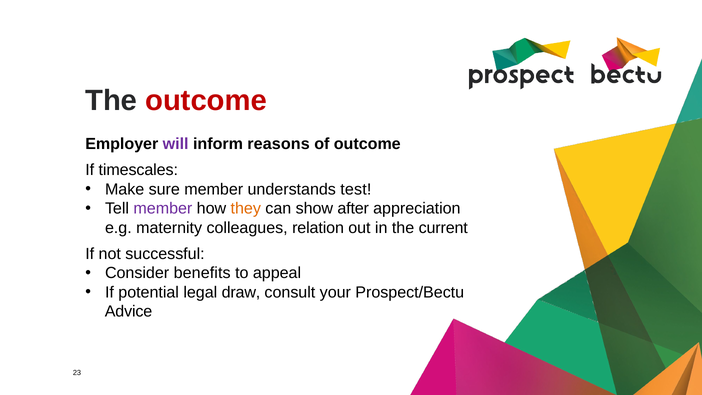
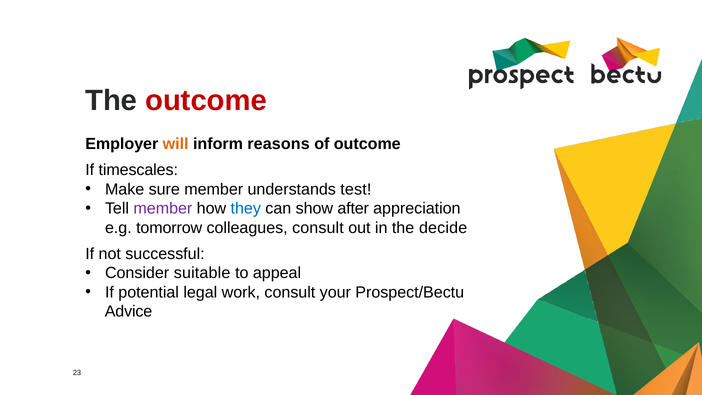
will colour: purple -> orange (176, 144)
they colour: orange -> blue (246, 209)
maternity: maternity -> tomorrow (169, 228)
colleagues relation: relation -> consult (318, 228)
current: current -> decide (443, 228)
benefits: benefits -> suitable (202, 273)
draw: draw -> work (241, 292)
